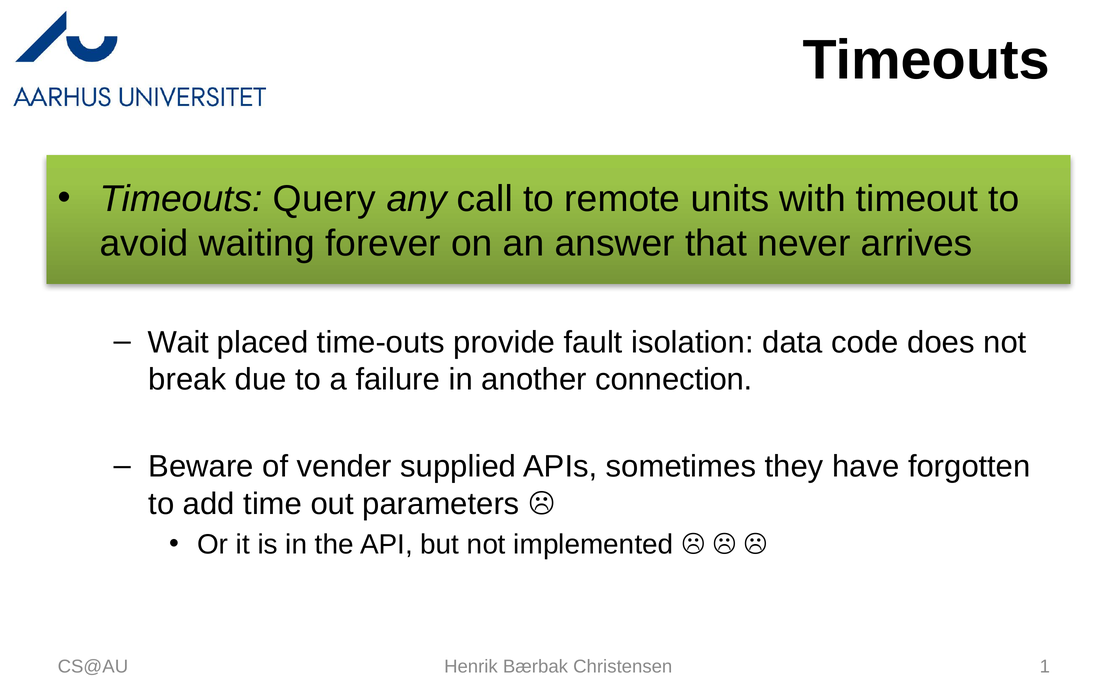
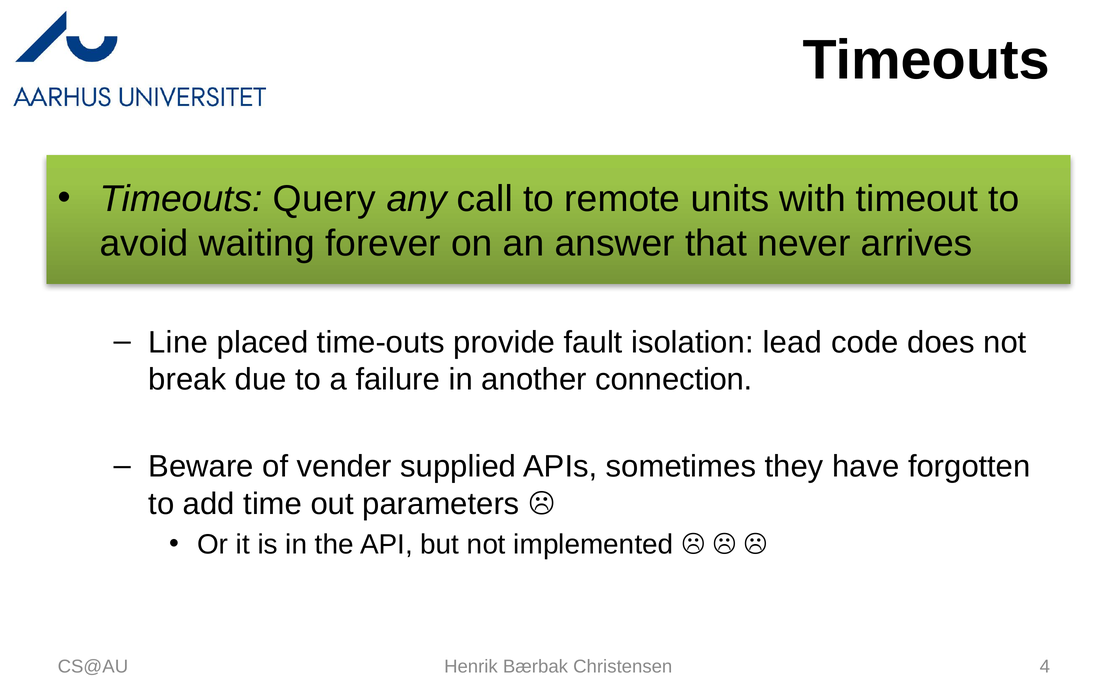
Wait: Wait -> Line (178, 343)
data: data -> lead (792, 343)
1: 1 -> 4 (1045, 667)
